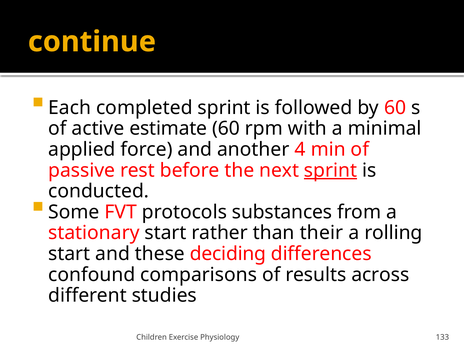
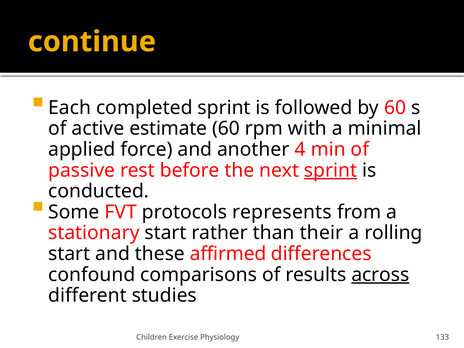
substances: substances -> represents (282, 212)
deciding: deciding -> affirmed (228, 254)
across underline: none -> present (380, 275)
